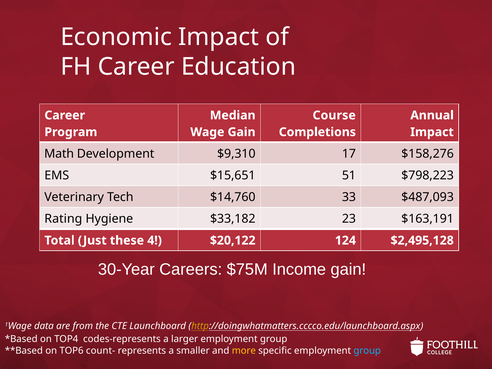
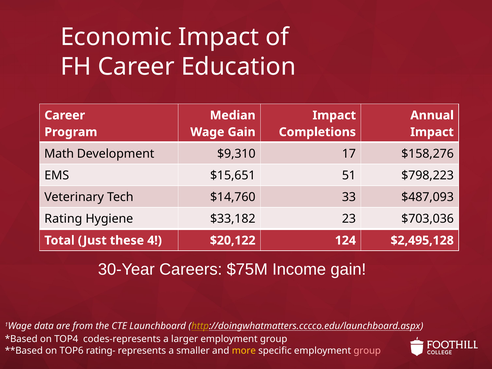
Course: Course -> Impact (334, 115)
$163,191: $163,191 -> $703,036 (428, 219)
count-: count- -> rating- (101, 351)
group colour: light blue -> pink (367, 351)
